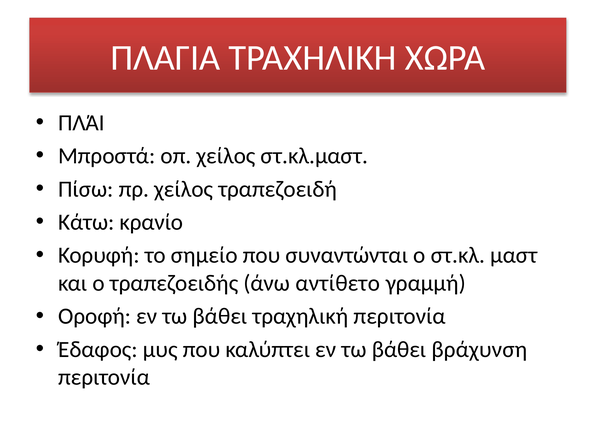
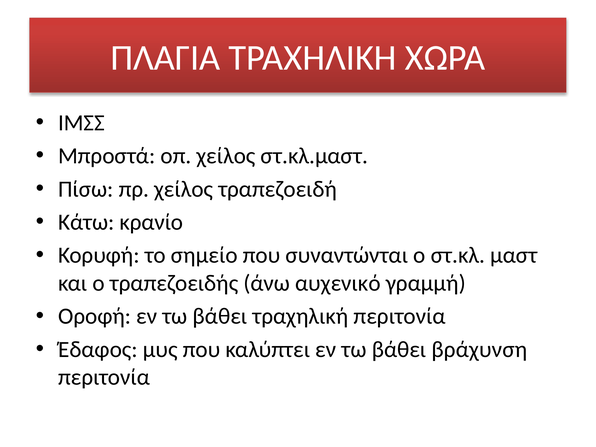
ΠΛΆΙ: ΠΛΆΙ -> ΙΜΣΣ (81, 123)
αντίθετο: αντίθετο -> αυχενικό (338, 283)
